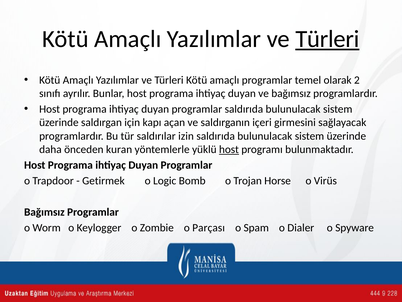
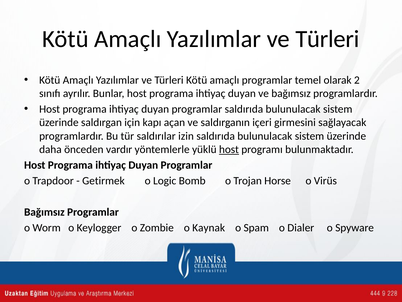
Türleri underline: present -> none (327, 39)
kuran: kuran -> vardır (119, 149)
Parçası: Parçası -> Kaynak (209, 227)
